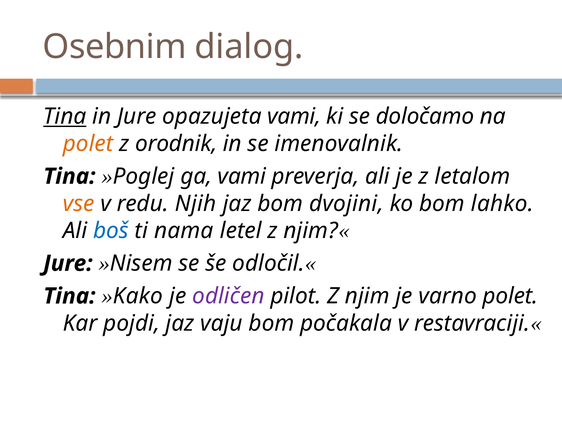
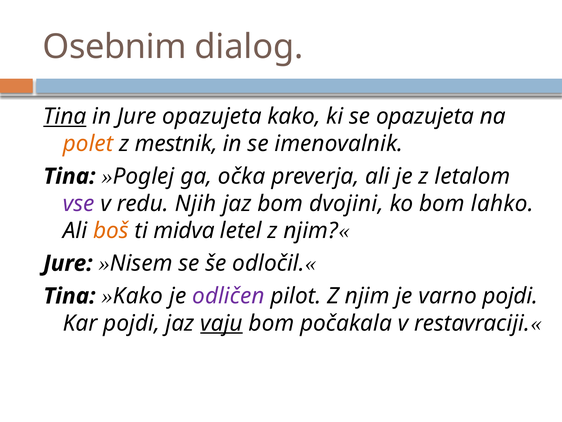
opazujeta vami: vami -> kako (294, 116)
se določamo: določamo -> opazujeta (425, 116)
orodnik: orodnik -> mestnik (176, 143)
ga vami: vami -> očka (242, 176)
vse colour: orange -> purple (79, 203)
boš colour: blue -> orange (111, 230)
nama: nama -> midva (184, 230)
varno polet: polet -> pojdi (510, 296)
vaju underline: none -> present (221, 323)
